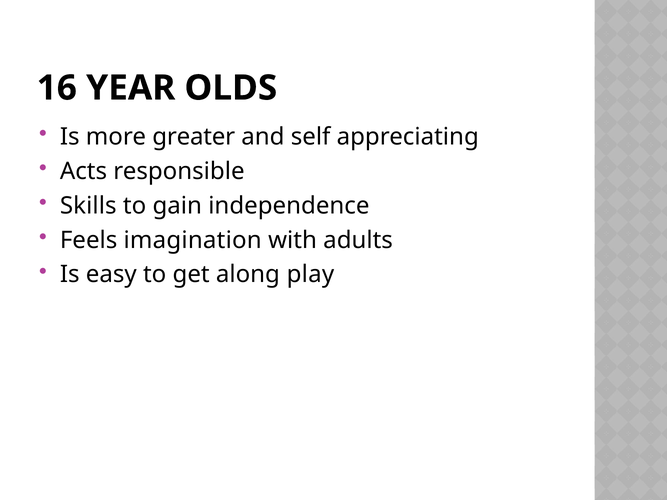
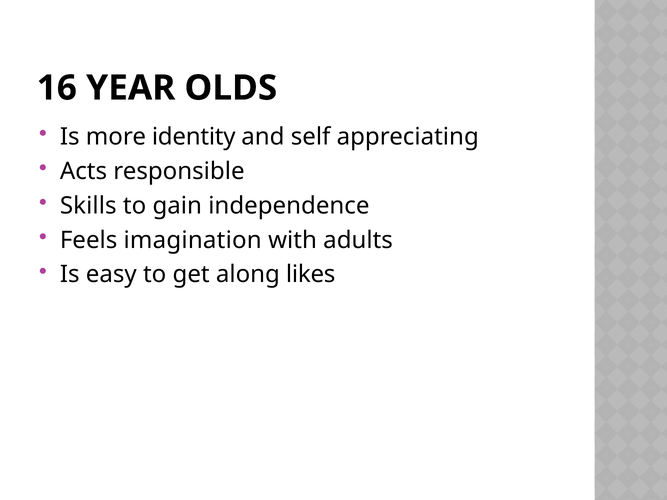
greater: greater -> identity (194, 137)
play: play -> likes (311, 275)
